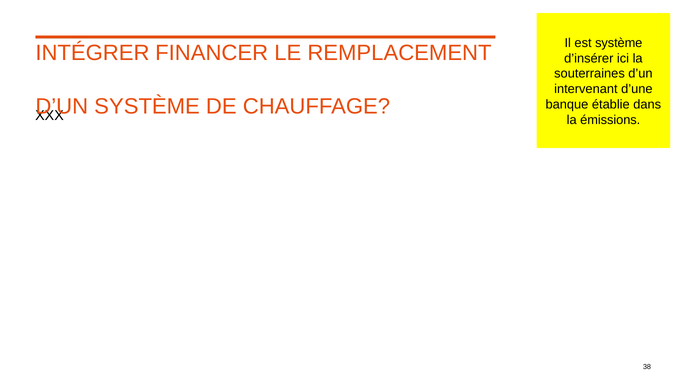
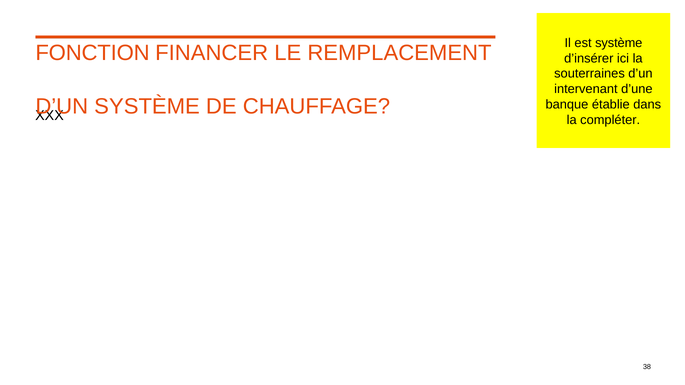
INTÉGRER: INTÉGRER -> FONCTION (93, 53)
émissions: émissions -> compléter (610, 120)
